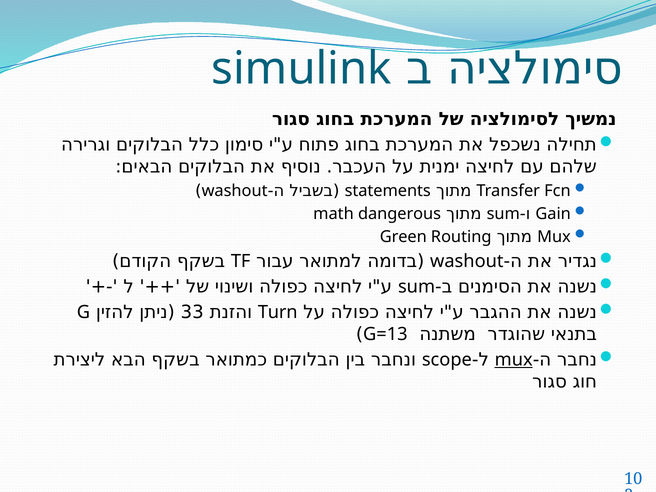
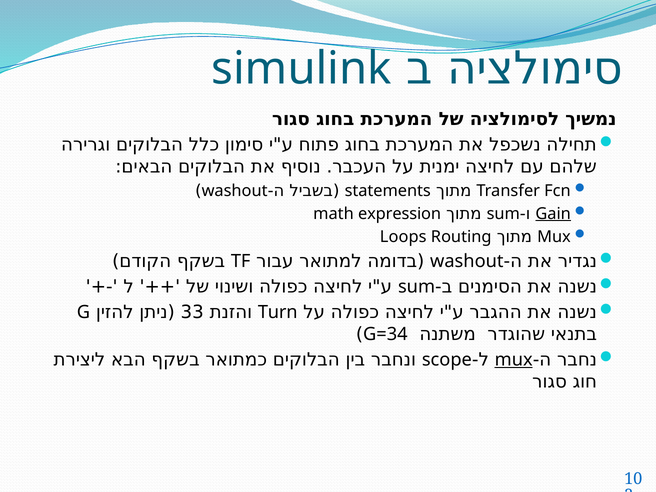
dangerous: dangerous -> expression (400, 214)
Gain underline: none -> present (553, 214)
Green: Green -> Loops (403, 237)
G=13: G=13 -> G=34 (385, 334)
